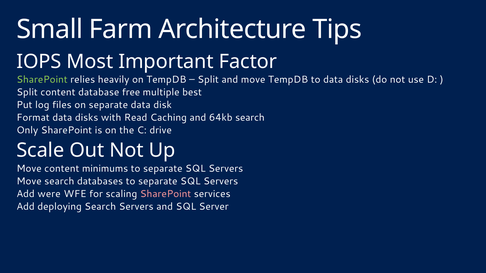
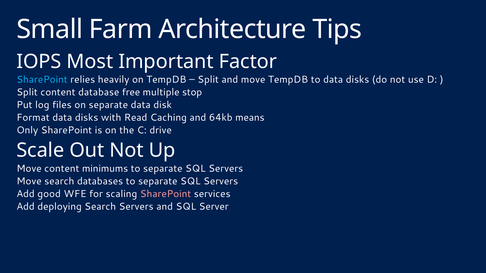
SharePoint colour: light green -> light blue (42, 80)
best: best -> stop (192, 92)
64kb search: search -> means (250, 118)
were: were -> good (49, 194)
